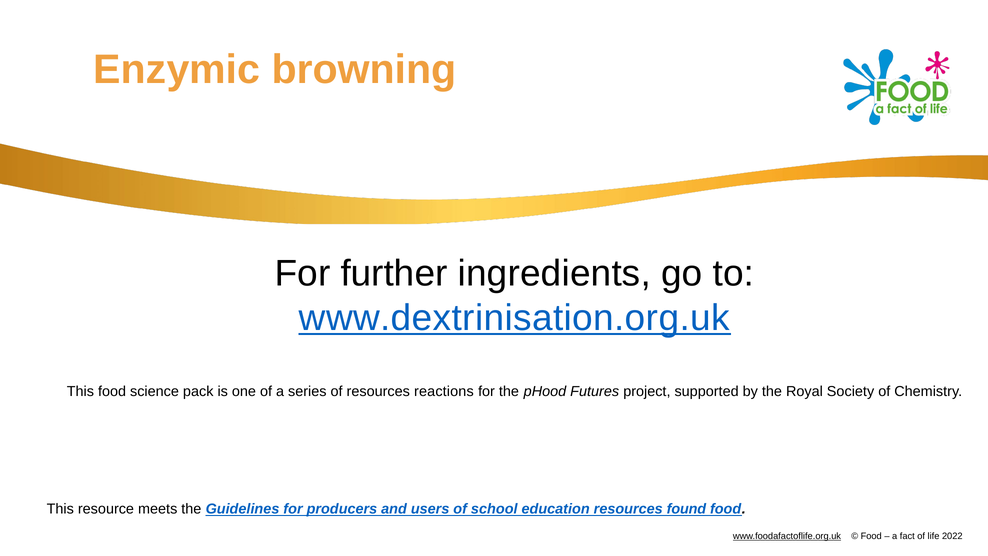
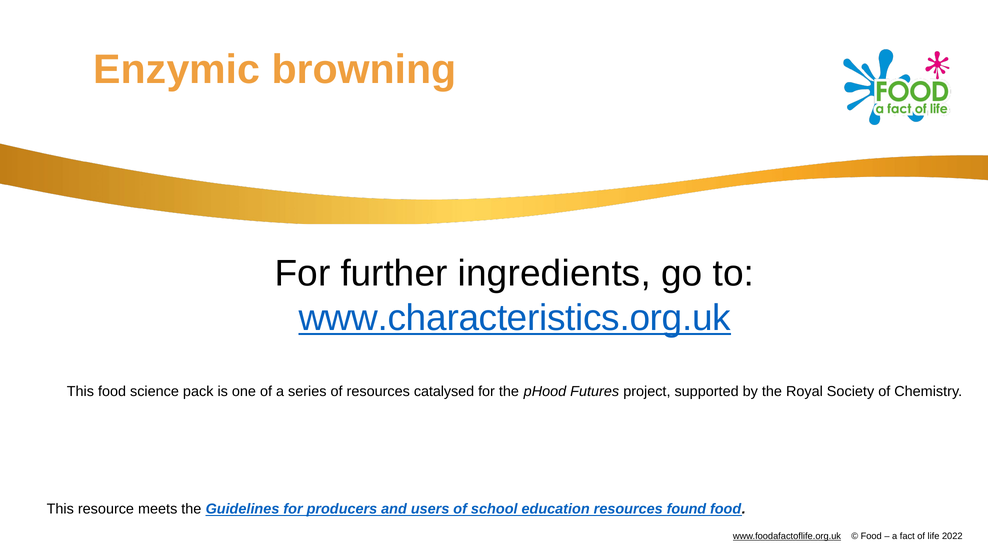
www.dextrinisation.org.uk: www.dextrinisation.org.uk -> www.characteristics.org.uk (515, 318)
reactions: reactions -> catalysed (444, 391)
